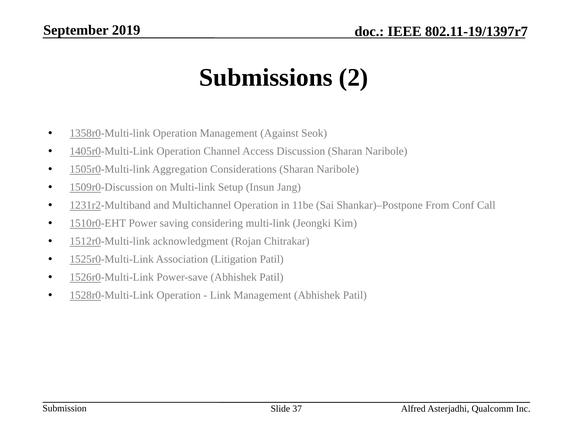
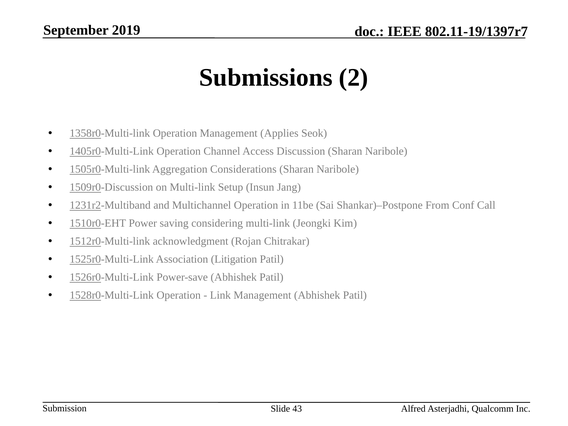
Against: Against -> Applies (279, 133)
37: 37 -> 43 (297, 409)
